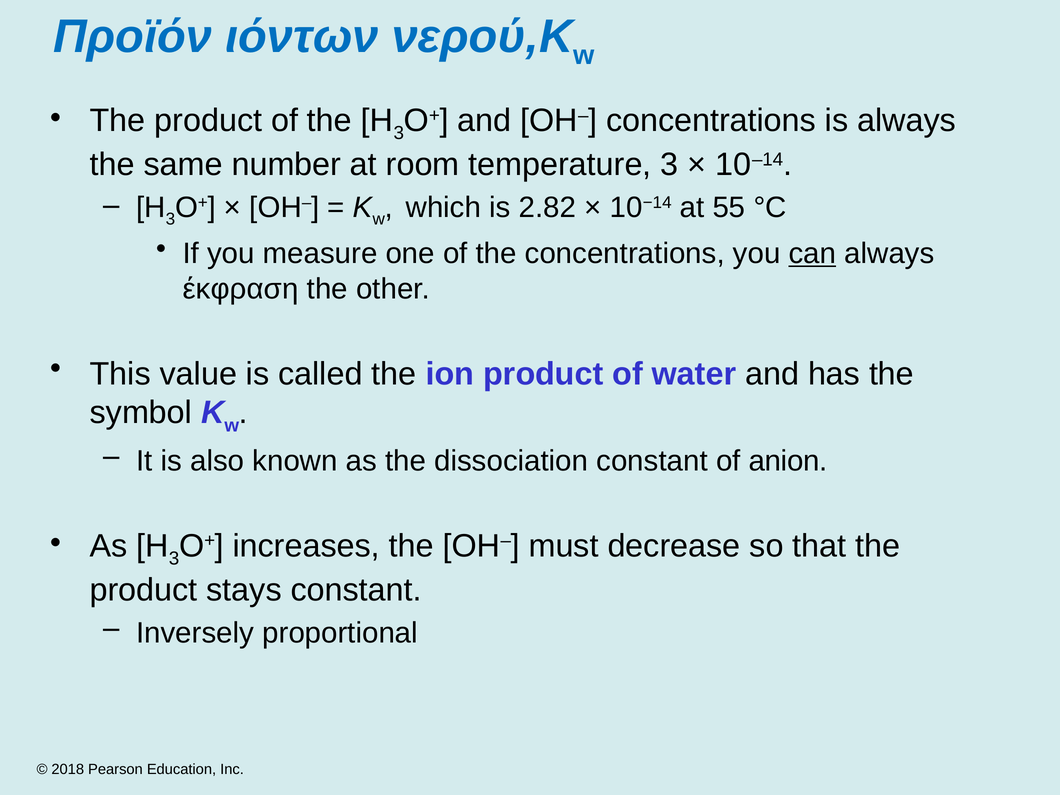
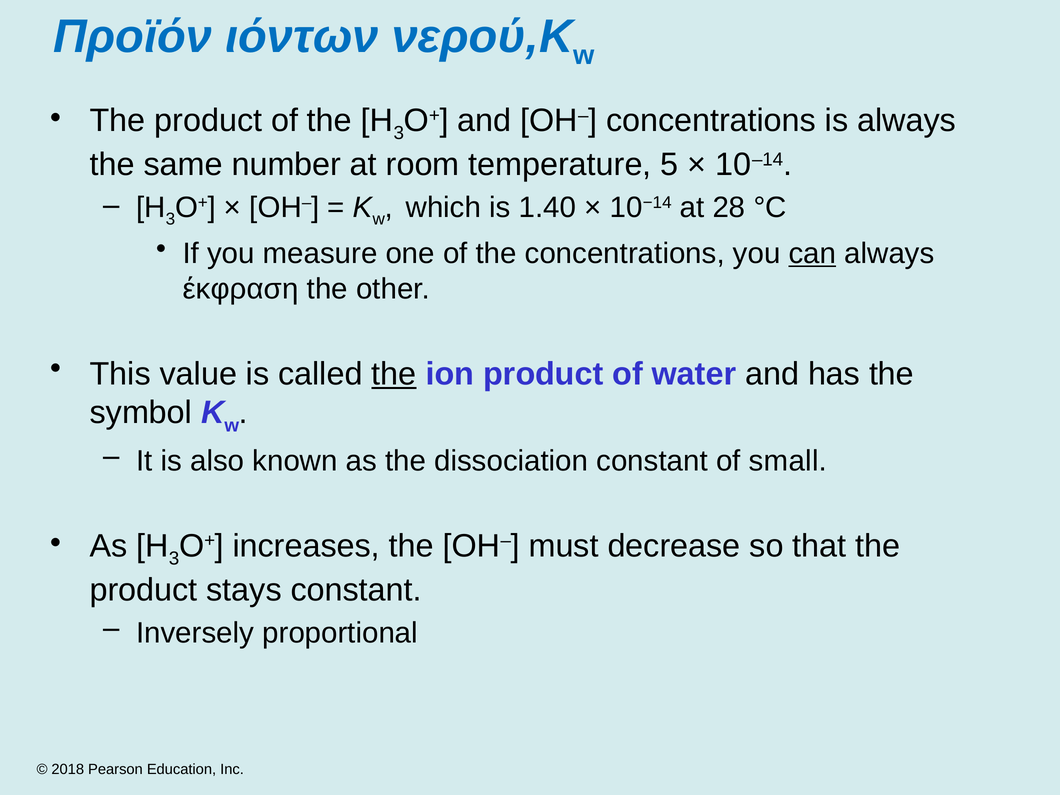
temperature 3: 3 -> 5 (669, 165)
2.82: 2.82 -> 1.40 (547, 207)
55: 55 -> 28 (729, 207)
the underline: none -> present (394, 374)
anion: anion -> small (788, 461)
